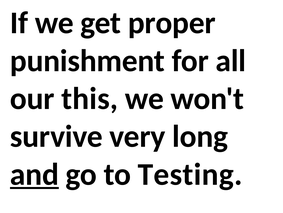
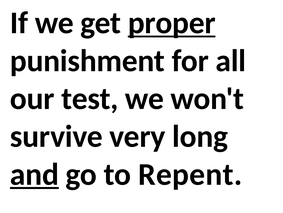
proper underline: none -> present (172, 23)
this: this -> test (90, 98)
Testing: Testing -> Repent (190, 174)
